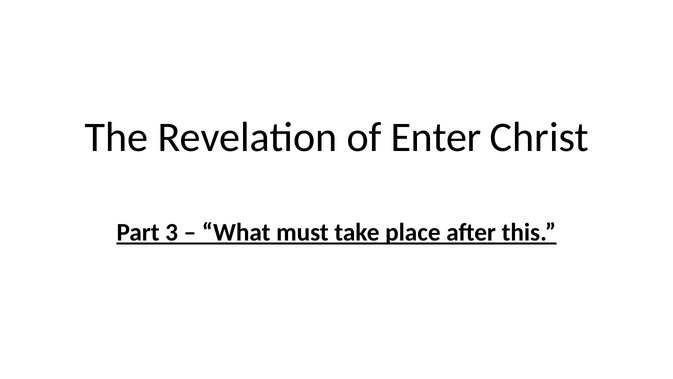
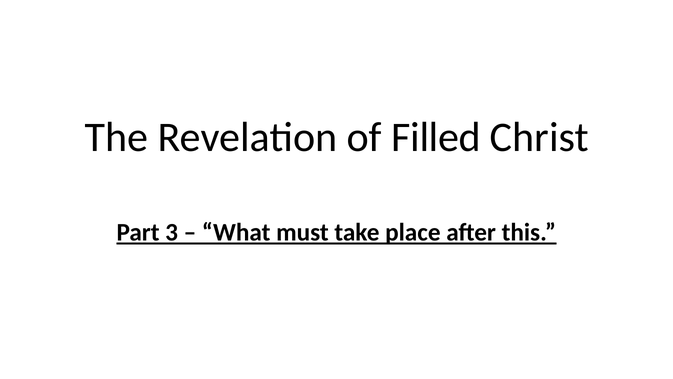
Enter: Enter -> Filled (436, 137)
